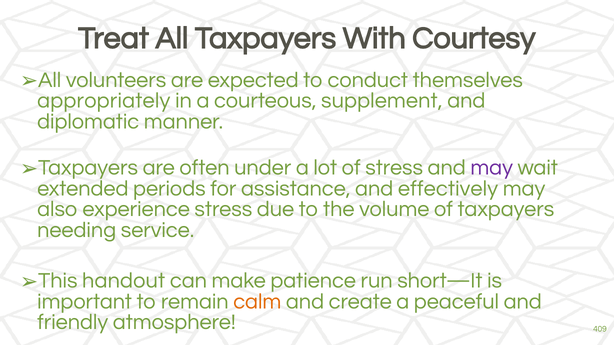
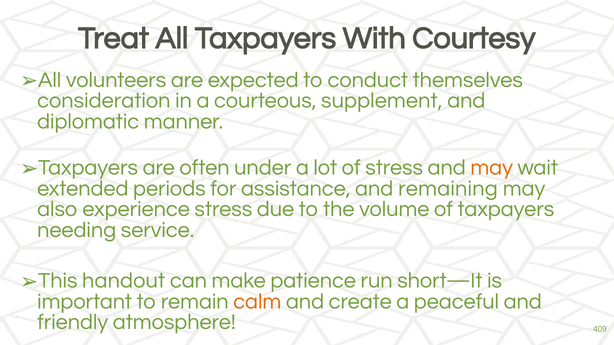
appropriately: appropriately -> consideration (104, 101)
may colour: purple -> orange (492, 168)
effectively: effectively -> remaining (448, 189)
